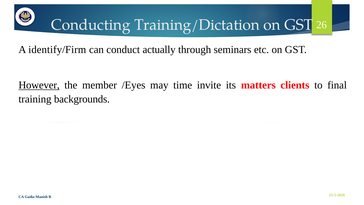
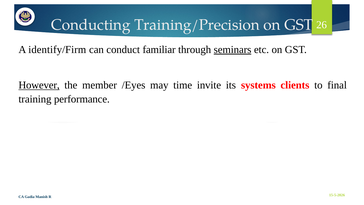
Training/Dictation: Training/Dictation -> Training/Precision (197, 25)
actually: actually -> familiar (159, 49)
seminars underline: none -> present (233, 49)
matters: matters -> systems (258, 85)
backgrounds: backgrounds -> performance (82, 99)
